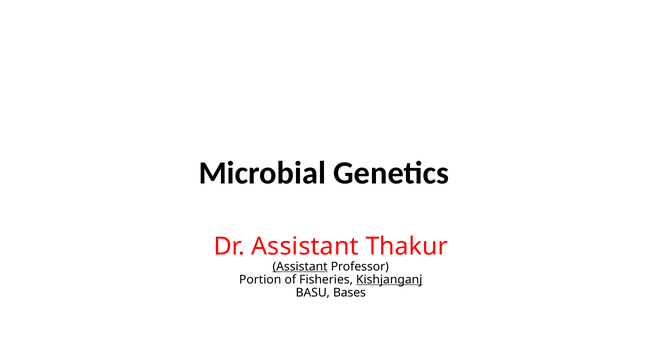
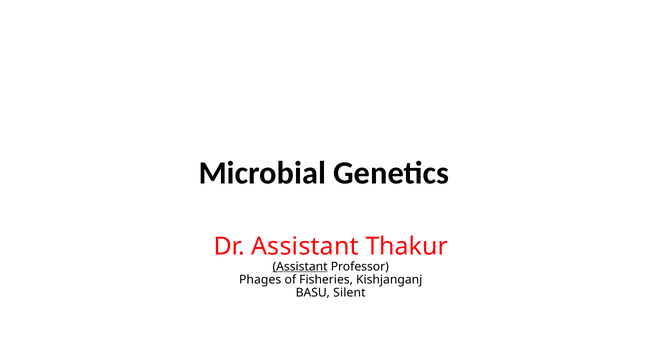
Portion: Portion -> Phages (260, 280)
Kishjanganj underline: present -> none (389, 280)
Bases: Bases -> Silent (349, 293)
